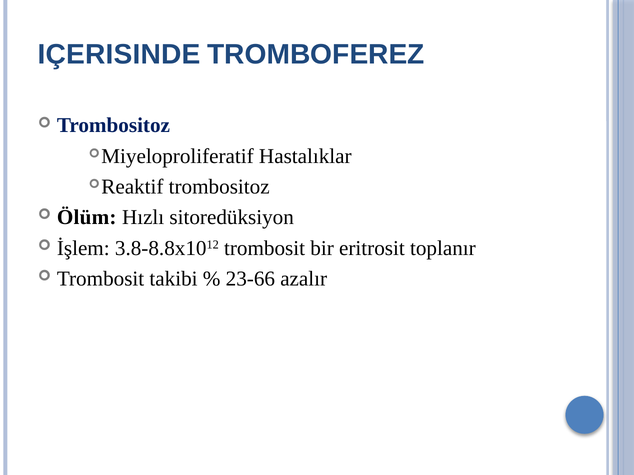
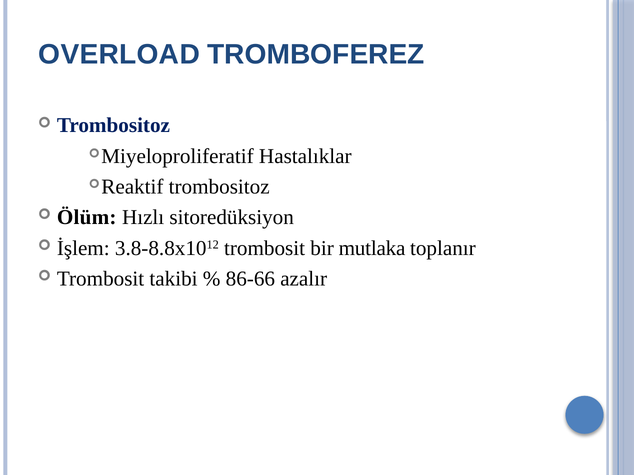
IÇERISINDE: IÇERISINDE -> OVERLOAD (119, 54)
eritrosit: eritrosit -> mutlaka (372, 248)
23-66: 23-66 -> 86-66 (250, 279)
